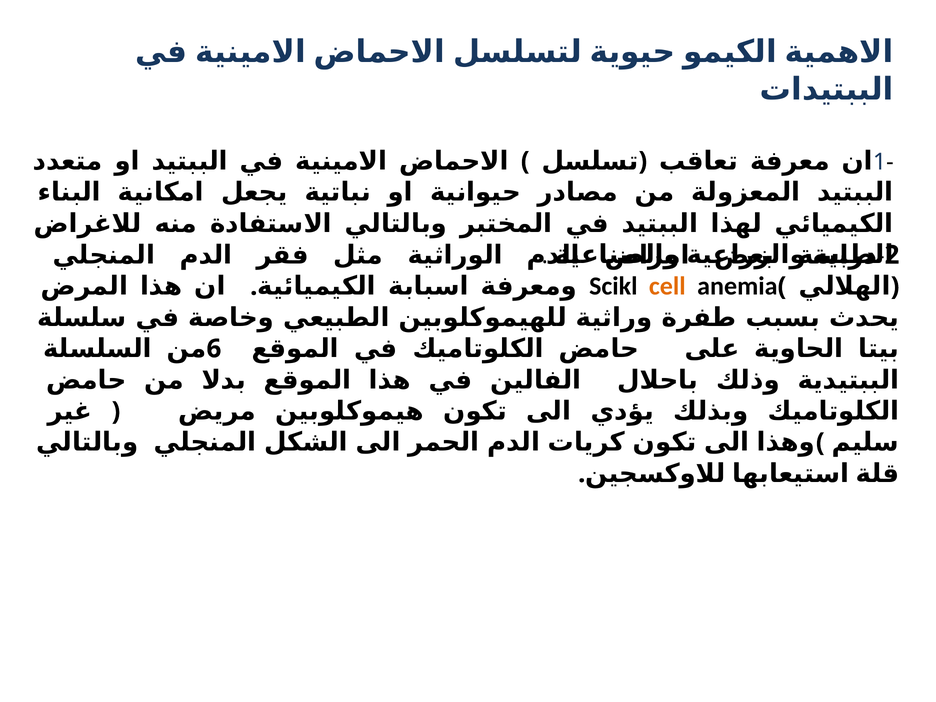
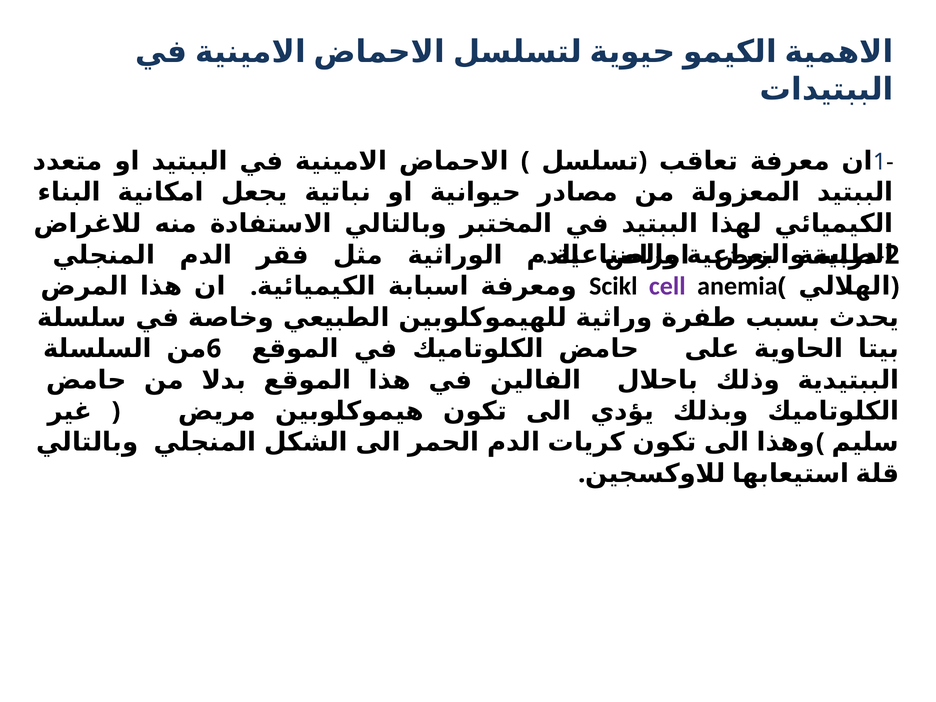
cell colour: orange -> purple (667, 286)
